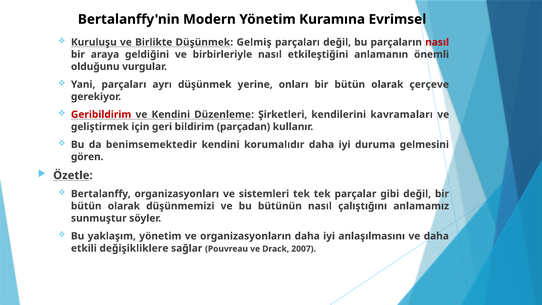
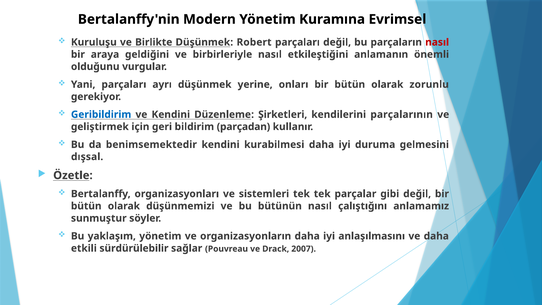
Gelmiş: Gelmiş -> Robert (254, 42)
çerçeve: çerçeve -> zorunlu (429, 84)
Geribildirim colour: red -> blue (101, 114)
kavramaları: kavramaları -> parçalarının (402, 114)
korumalıdır: korumalıdır -> kurabilmesi (274, 145)
gören: gören -> dışsal (87, 157)
değişikliklere: değişikliklere -> sürdürülebilir (134, 248)
